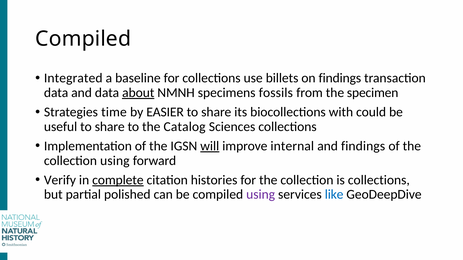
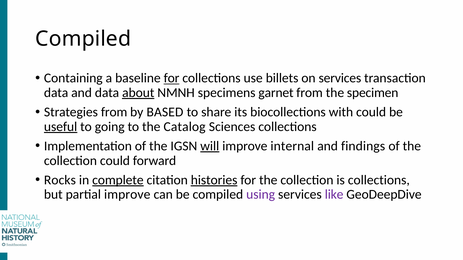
Integrated: Integrated -> Containing (73, 78)
for underline: none -> present (172, 78)
on findings: findings -> services (340, 78)
fossils: fossils -> garnet (276, 93)
Strategies time: time -> from (114, 112)
EASIER: EASIER -> BASED (165, 112)
useful underline: none -> present (61, 127)
share: share -> going (110, 127)
collection using: using -> could (115, 161)
Verify: Verify -> Rocks (60, 180)
histories underline: none -> present (214, 180)
partial polished: polished -> improve (127, 195)
like colour: blue -> purple (334, 195)
